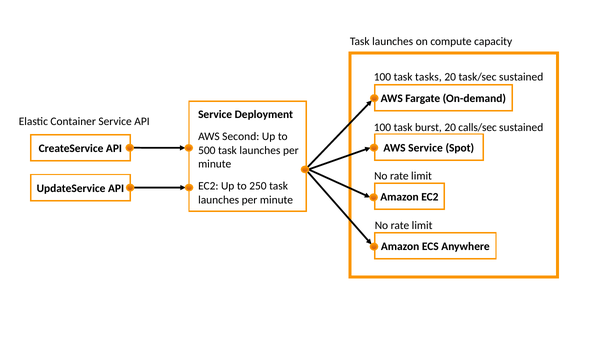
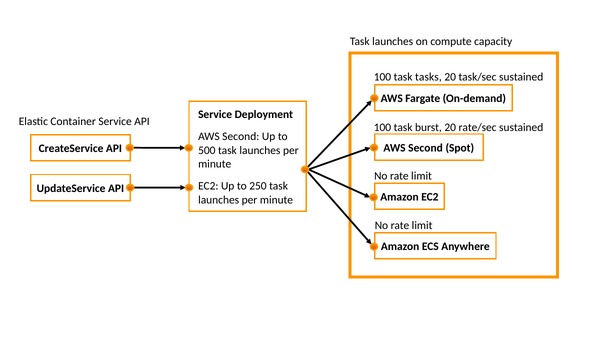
calls/sec: calls/sec -> rate/sec (478, 128)
Service: Service -> Second (426, 148)
